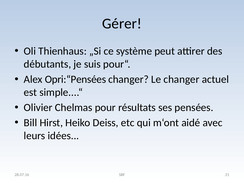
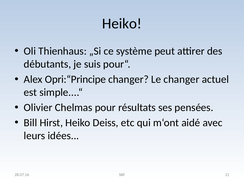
Gérer: Gérer -> Heiko (122, 24)
Opri:“Pensées: Opri:“Pensées -> Opri:“Principe (75, 79)
